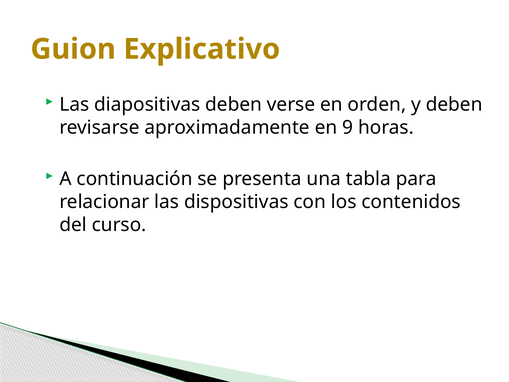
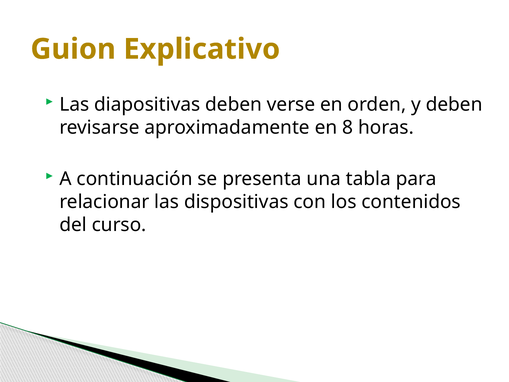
9: 9 -> 8 (348, 127)
